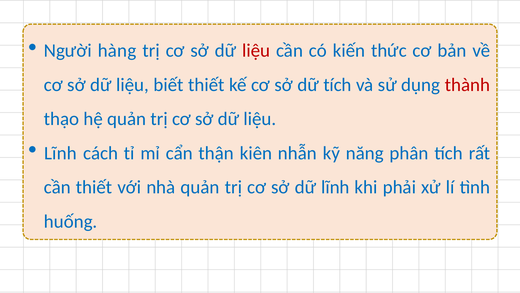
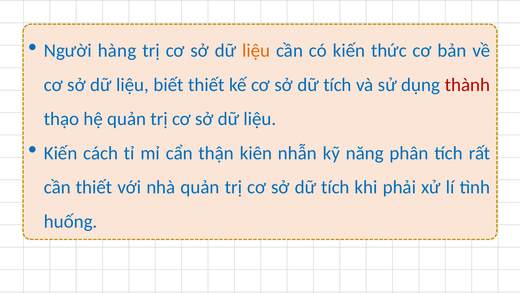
liệu colour: red -> orange (256, 50)
Lĩnh: Lĩnh -> Kiến (61, 153)
lĩnh: lĩnh -> tích (335, 187)
